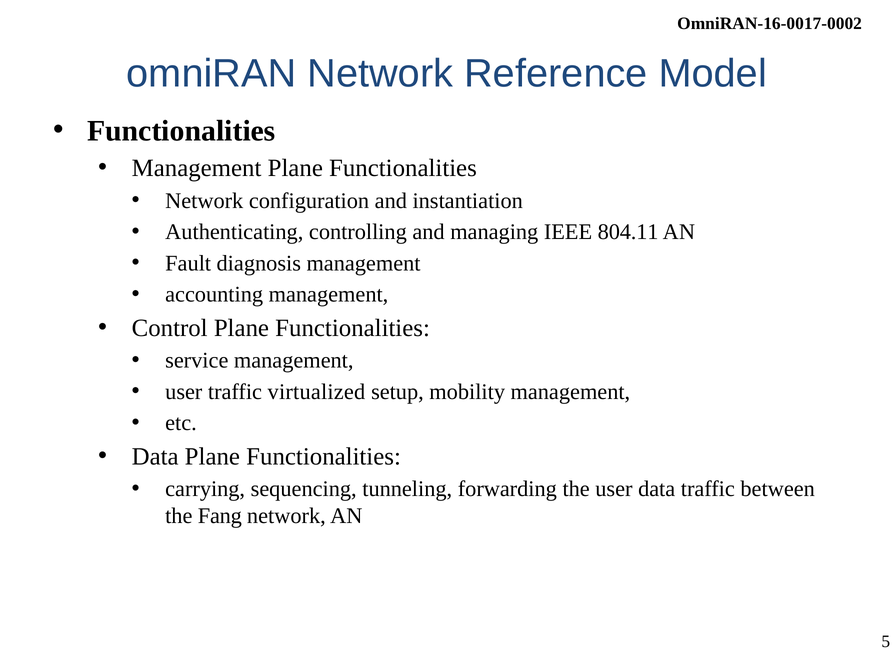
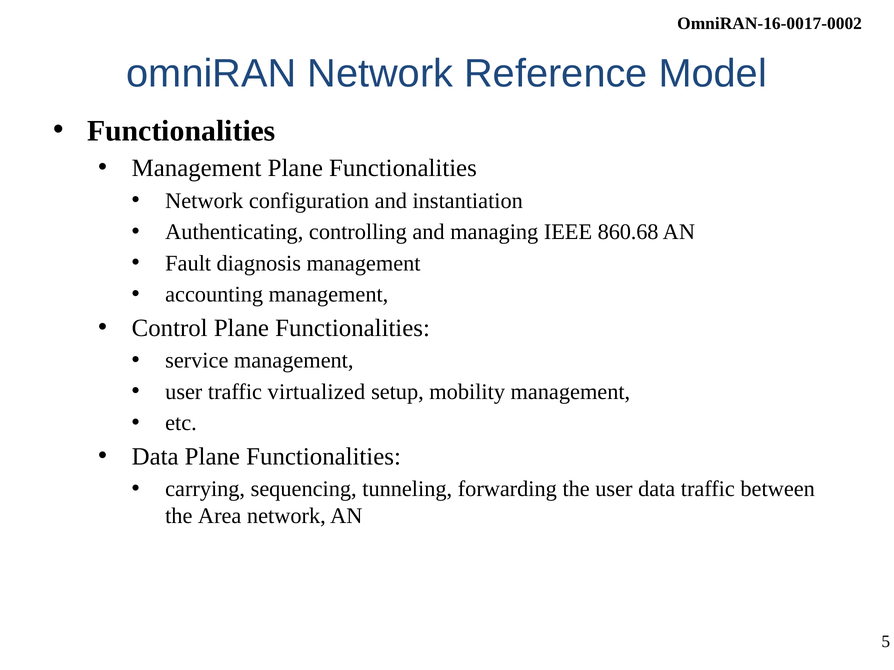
804.11: 804.11 -> 860.68 (628, 232)
Fang: Fang -> Area (220, 516)
